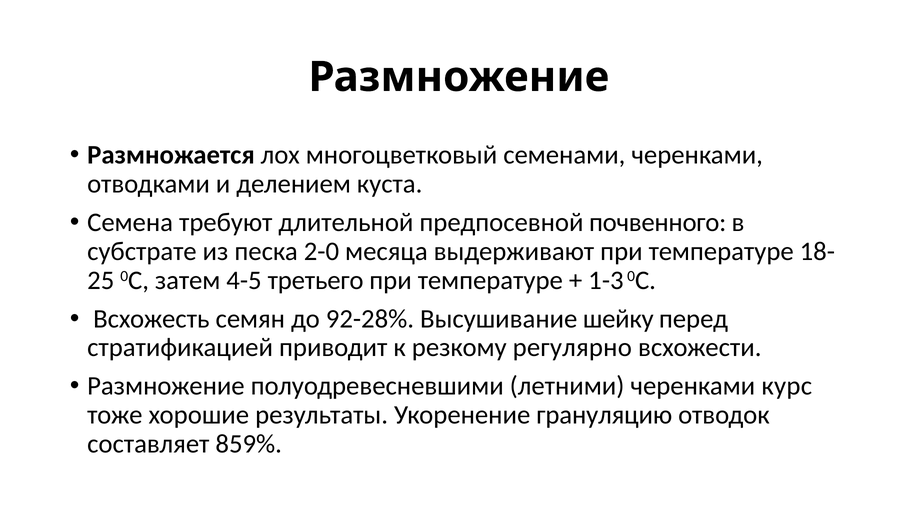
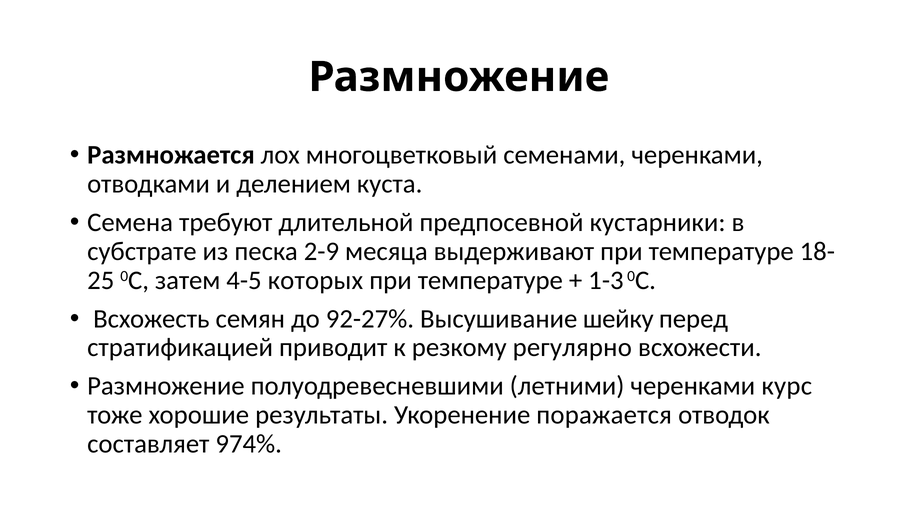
почвенного: почвенного -> кустарники (658, 223)
2-0: 2-0 -> 2-9 (321, 252)
третьего: третьего -> которых (315, 280)
92-28%: 92-28% -> 92-27% (370, 319)
грануляцию: грануляцию -> поражается (604, 415)
859%: 859% -> 974% (249, 444)
